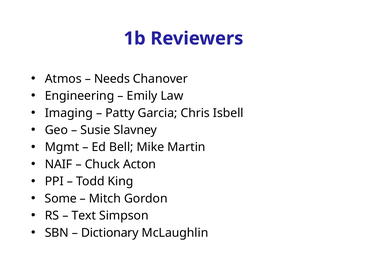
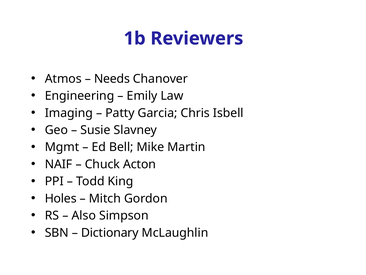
Some: Some -> Holes (61, 198)
Text: Text -> Also (84, 215)
